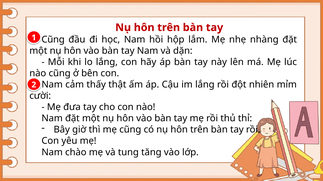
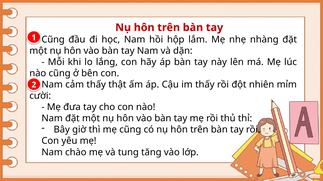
im lắng: lắng -> thấy (205, 85)
